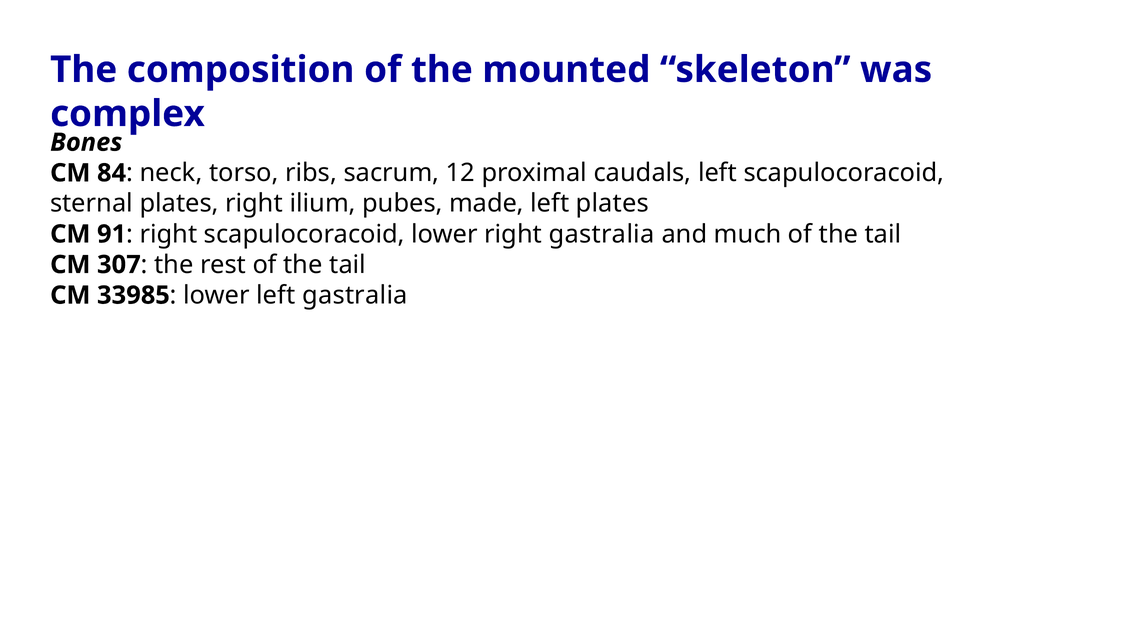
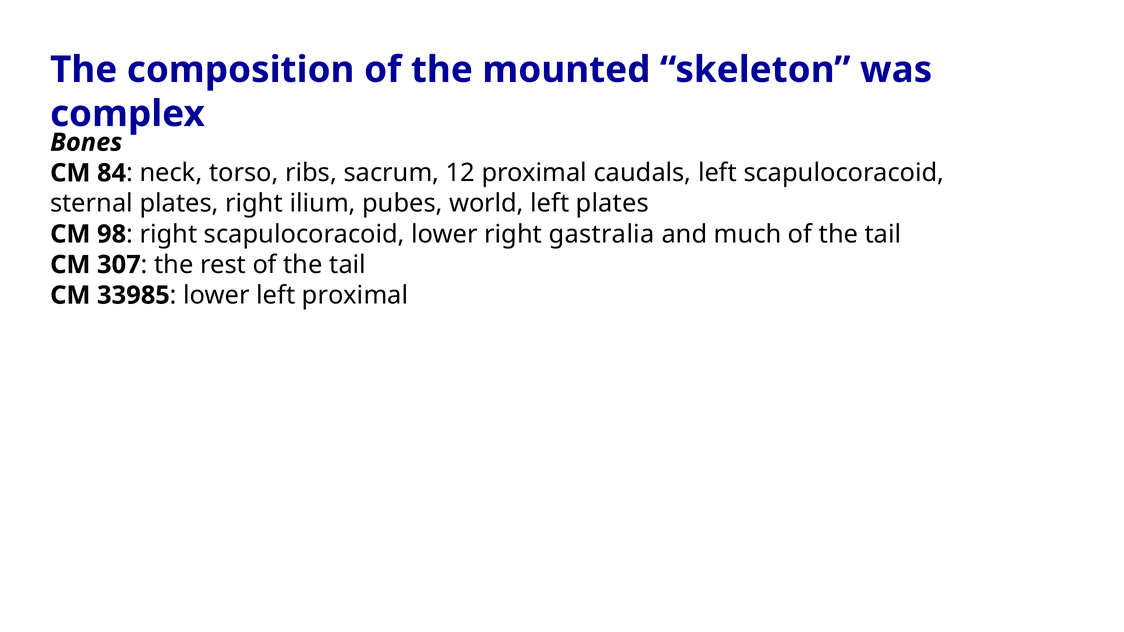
made: made -> world (487, 204)
91: 91 -> 98 (112, 234)
left gastralia: gastralia -> proximal (355, 295)
